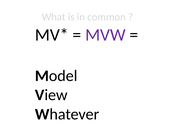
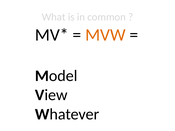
MVW colour: purple -> orange (105, 35)
